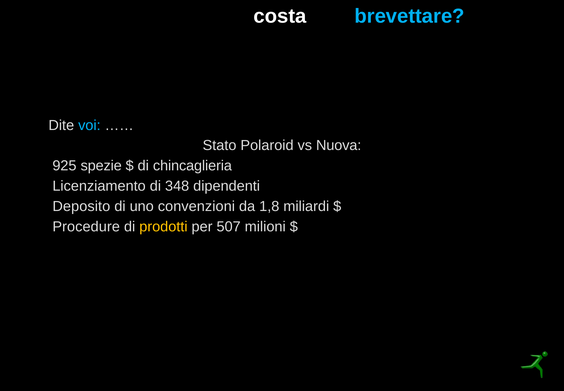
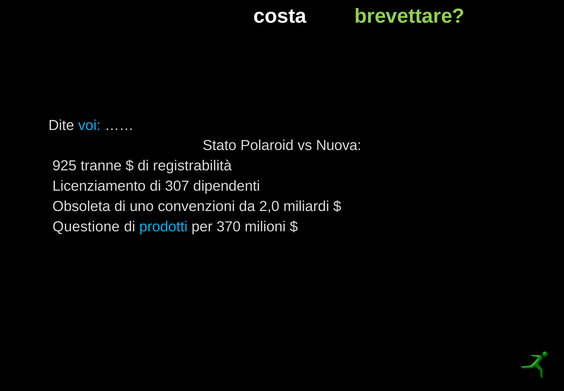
brevettare colour: light blue -> light green (410, 16)
spezie: spezie -> tranne (101, 166)
chincaglieria: chincaglieria -> registrabilità (192, 166)
348: 348 -> 307 (177, 186)
Deposito: Deposito -> Obsoleta (81, 206)
1,8: 1,8 -> 2,0 (269, 206)
Procedure: Procedure -> Questione (86, 226)
prodotti colour: yellow -> light blue (163, 226)
507: 507 -> 370 (229, 226)
